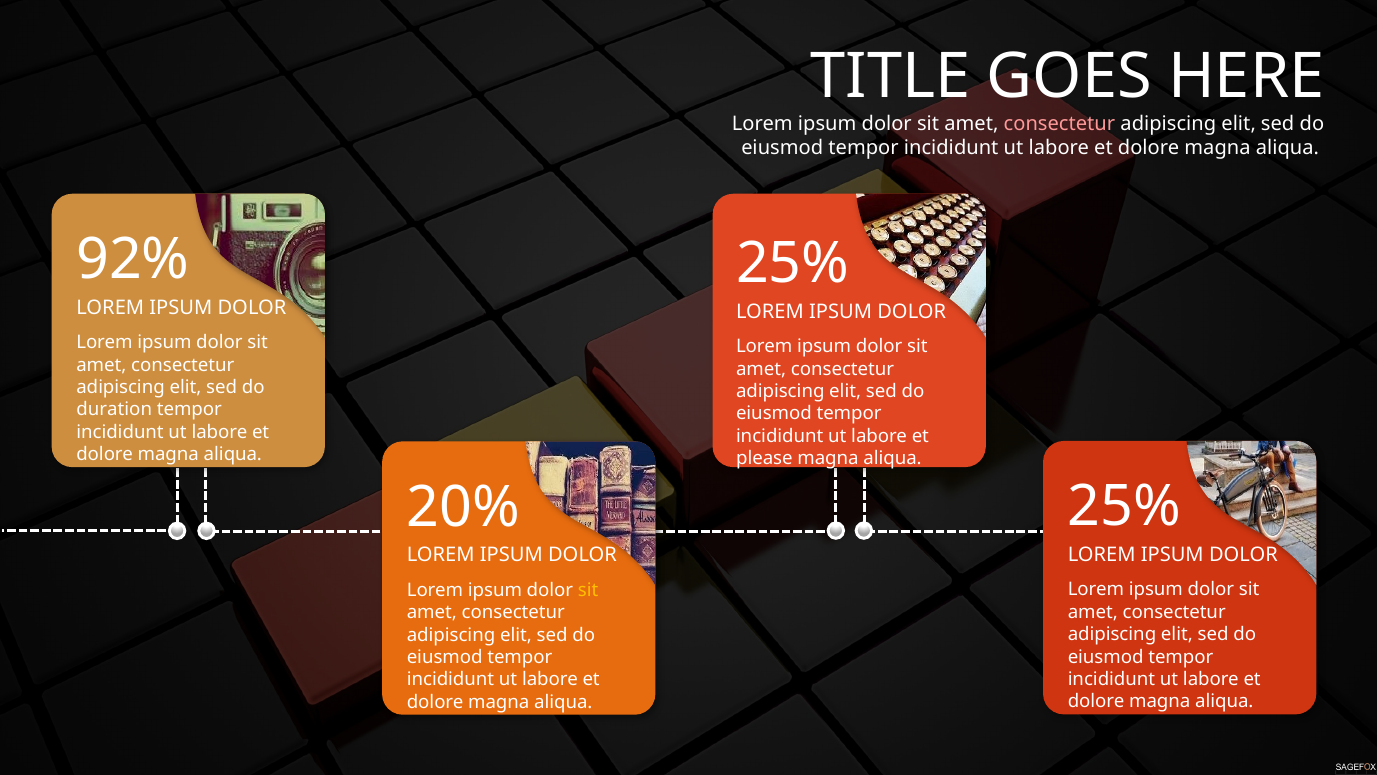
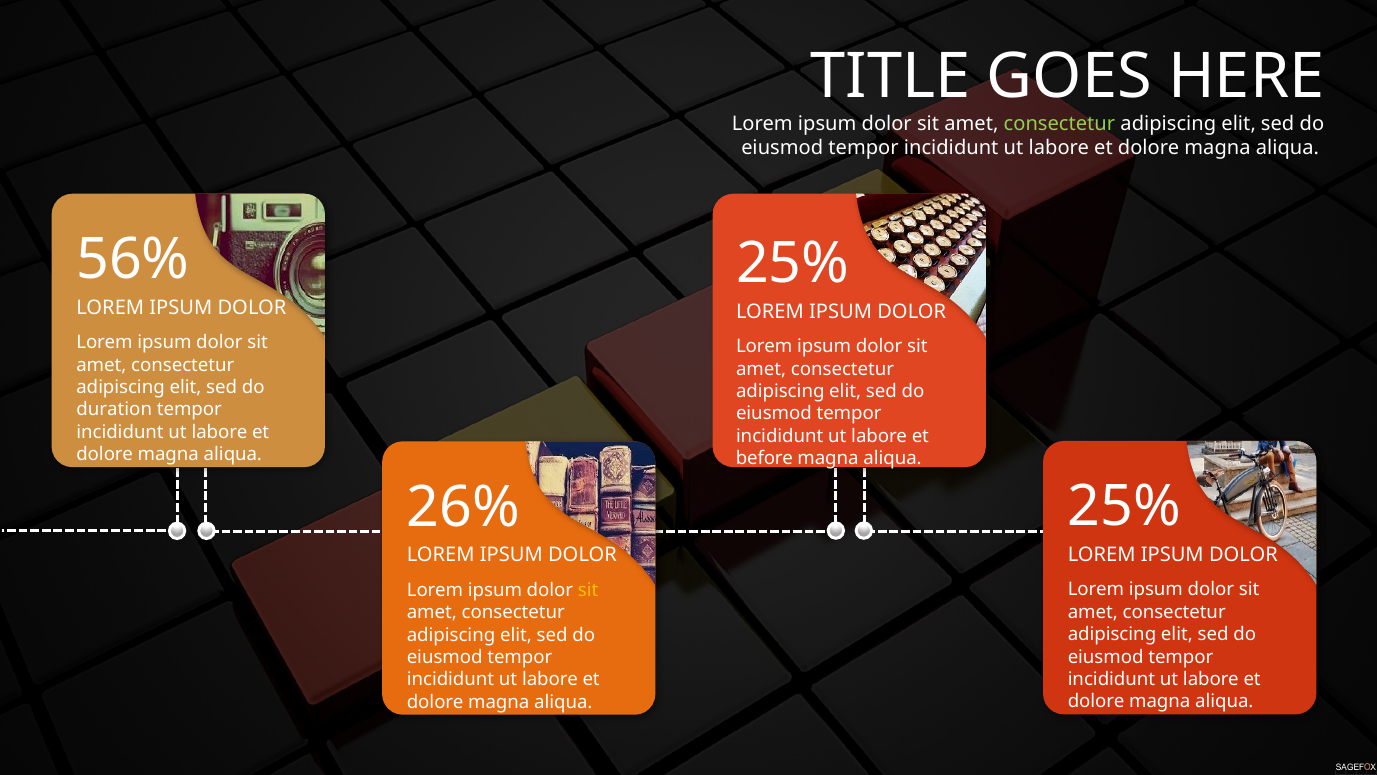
consectetur colour: pink -> light green (1059, 123)
92%: 92% -> 56% (133, 260)
please: please -> before (764, 458)
20%: 20% -> 26% (463, 507)
